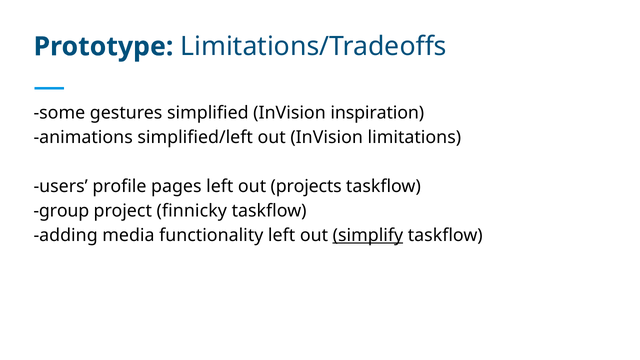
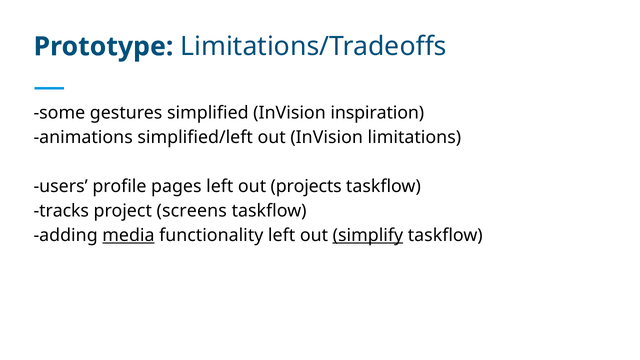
group: group -> tracks (61, 211)
finnicky: finnicky -> screens (192, 211)
media underline: none -> present (128, 235)
